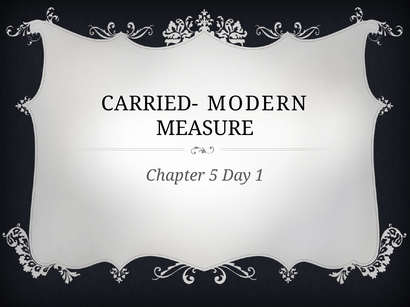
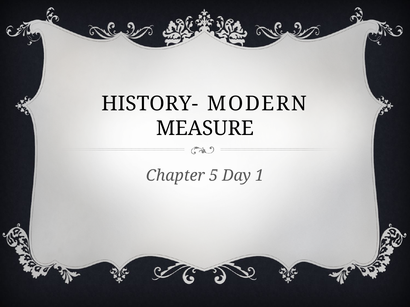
CARRIED-: CARRIED- -> HISTORY- (150, 104)
